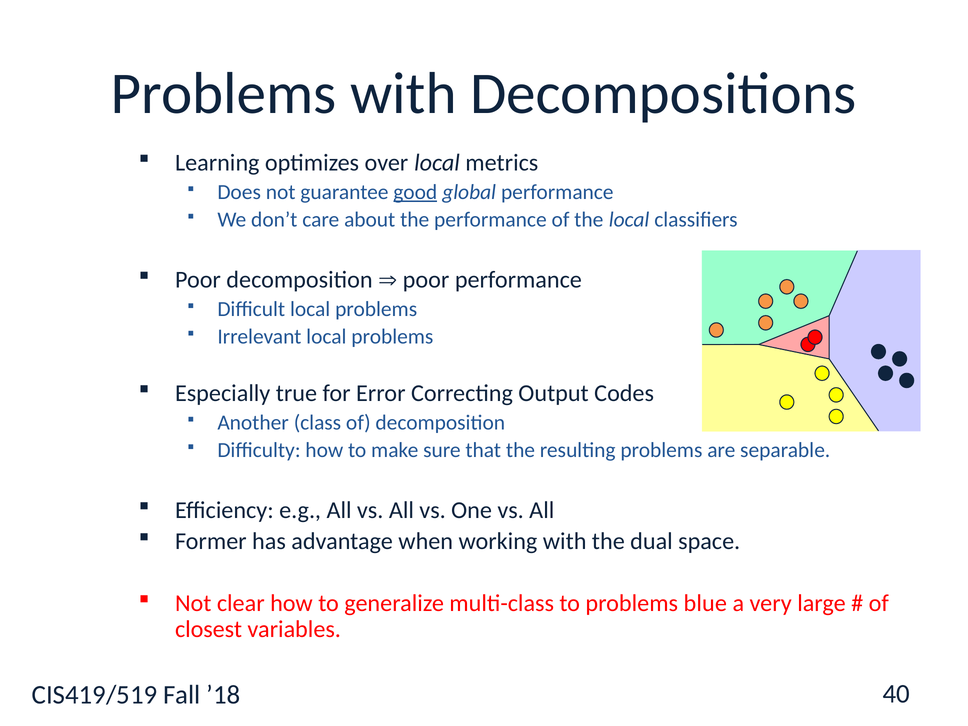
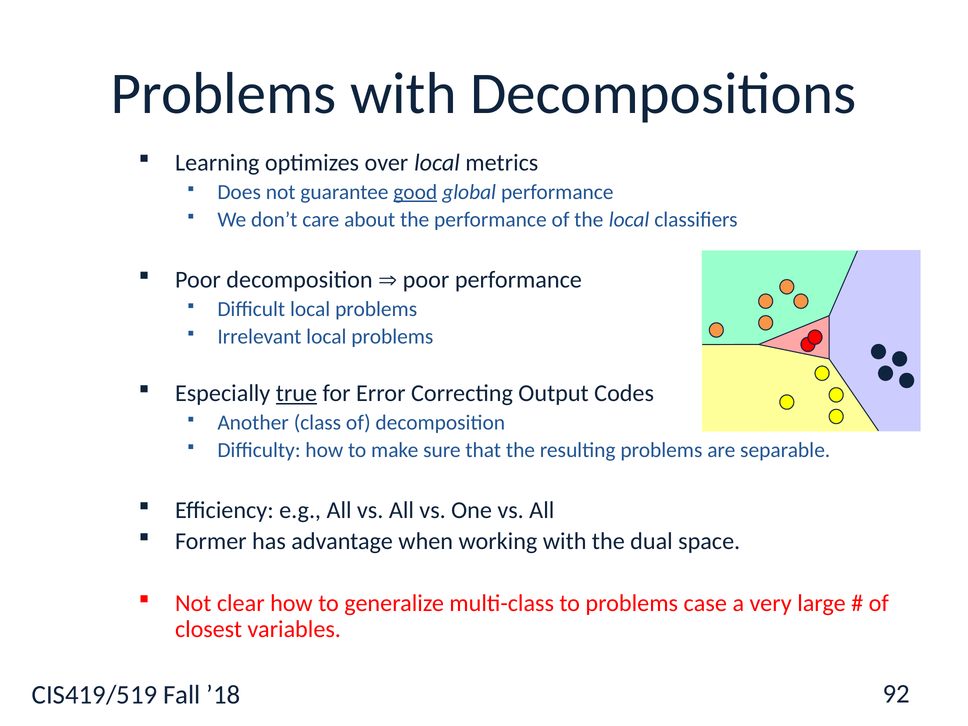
true underline: none -> present (296, 393)
blue: blue -> case (705, 603)
40: 40 -> 92 (896, 694)
